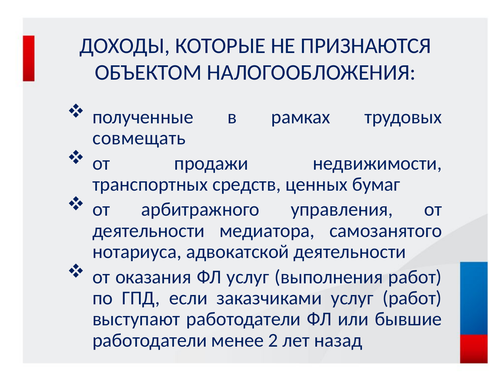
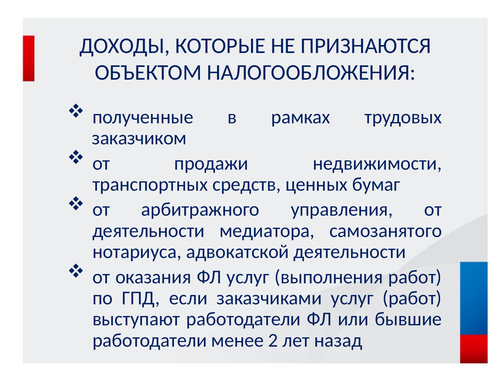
совмещать: совмещать -> заказчиком (139, 138)
